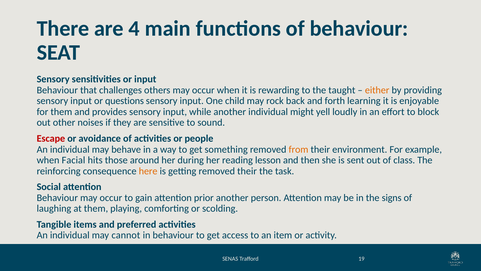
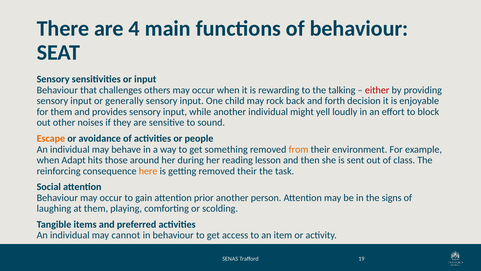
taught: taught -> talking (342, 90)
either colour: orange -> red (377, 90)
questions: questions -> generally (124, 101)
learning: learning -> decision (364, 101)
Escape colour: red -> orange (51, 138)
Facial: Facial -> Adapt (74, 160)
